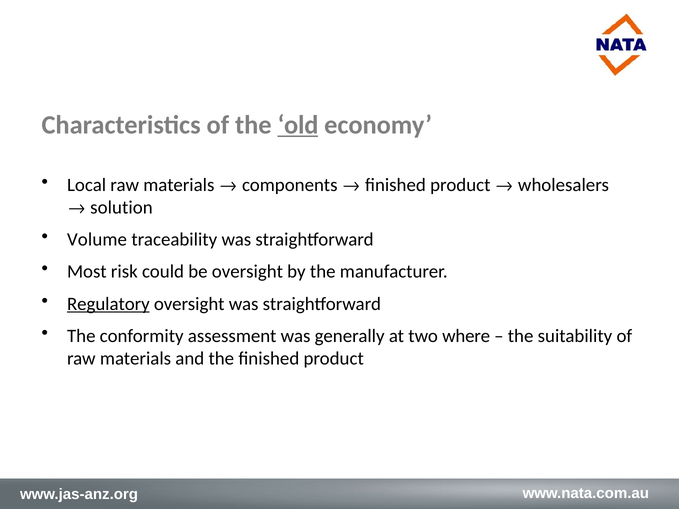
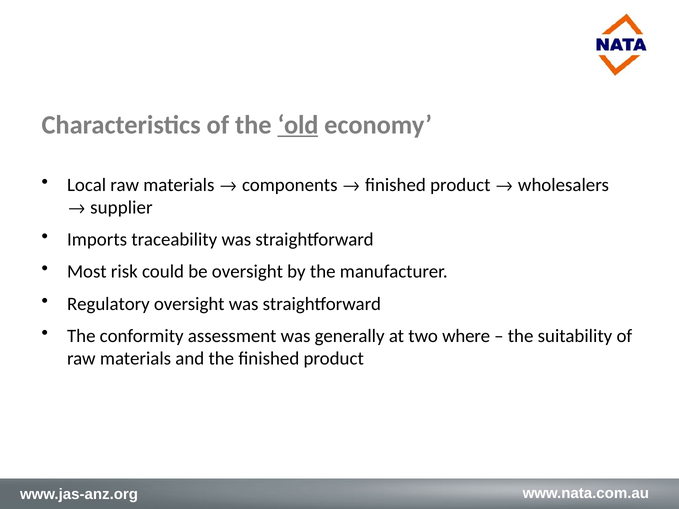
solution: solution -> supplier (121, 208)
Volume: Volume -> Imports (97, 240)
Regulatory underline: present -> none (108, 304)
